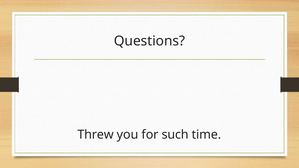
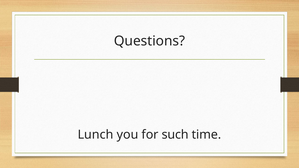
Threw: Threw -> Lunch (96, 135)
